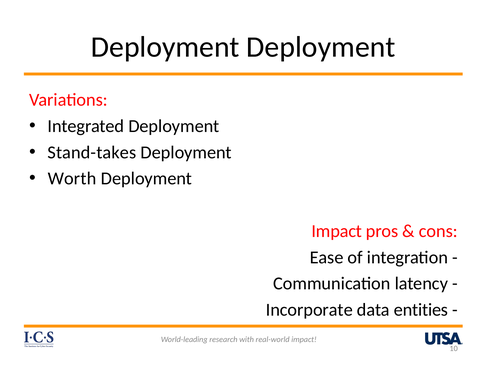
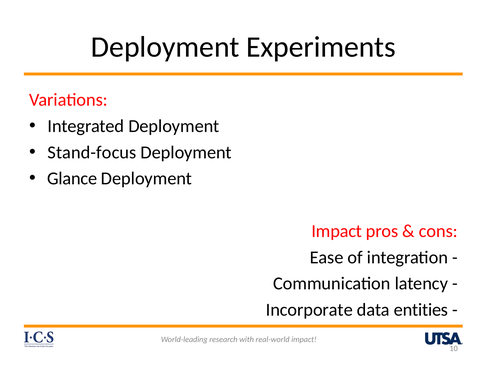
Deployment Deployment: Deployment -> Experiments (321, 47)
Stand-takes: Stand-takes -> Stand-focus (92, 152)
Worth: Worth -> Glance (72, 179)
